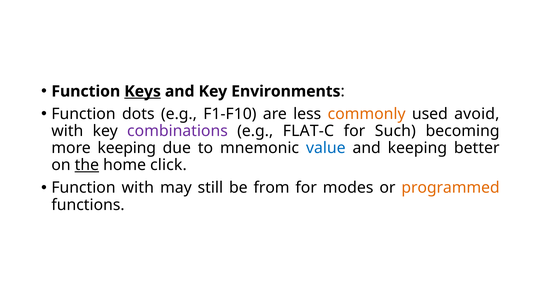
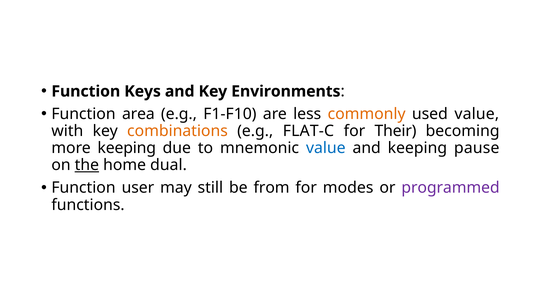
Keys underline: present -> none (143, 91)
dots: dots -> area (138, 114)
used avoid: avoid -> value (477, 114)
combinations colour: purple -> orange (177, 131)
Such: Such -> Their (395, 131)
better: better -> pause (477, 148)
click: click -> dual (168, 165)
Function with: with -> user (138, 188)
programmed colour: orange -> purple (451, 188)
